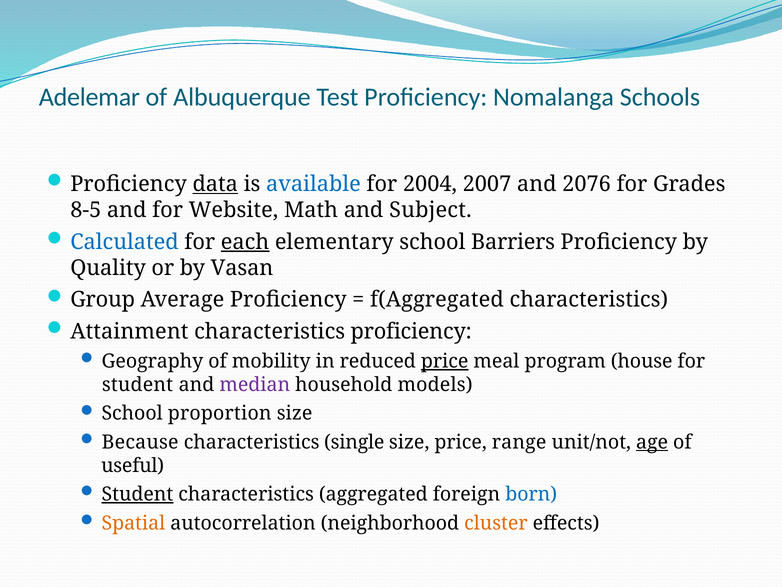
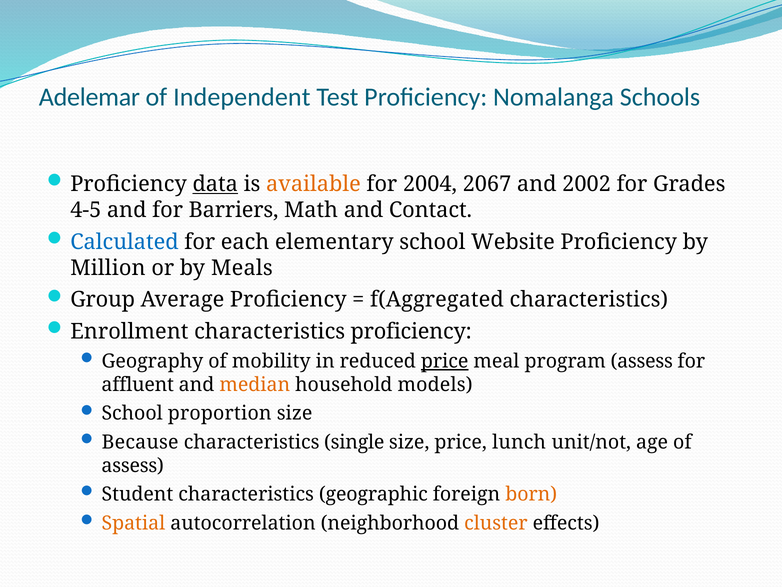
Albuquerque: Albuquerque -> Independent (242, 97)
available colour: blue -> orange (313, 184)
2007: 2007 -> 2067 (487, 184)
2076: 2076 -> 2002 (587, 184)
8-5: 8-5 -> 4-5 (86, 210)
Website: Website -> Barriers (234, 210)
Subject: Subject -> Contact (431, 210)
each underline: present -> none (245, 242)
Barriers: Barriers -> Website (513, 242)
Quality: Quality -> Million (108, 268)
Vasan: Vasan -> Meals (242, 268)
Attainment: Attainment -> Enrollment (129, 331)
program house: house -> assess (642, 361)
student: student -> affluent (138, 384)
median colour: purple -> orange (255, 384)
range: range -> lunch (519, 442)
age underline: present -> none (652, 442)
useful: useful -> assess (133, 465)
Student underline: present -> none (137, 494)
aggregated: aggregated -> geographic (373, 494)
born colour: blue -> orange (531, 494)
